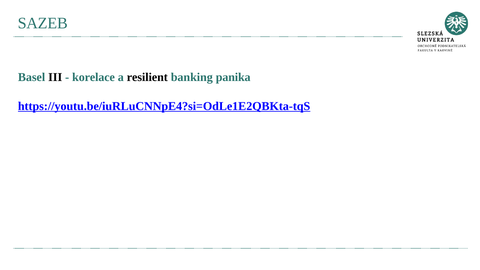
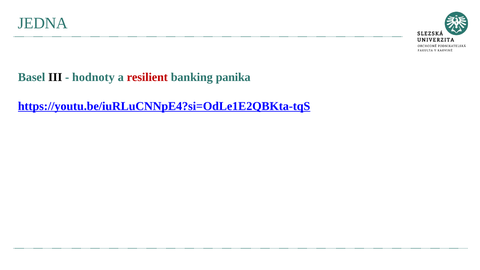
SAZEB: SAZEB -> JEDNA (43, 23)
korelace: korelace -> hodnoty (93, 77)
resilient colour: black -> red (147, 77)
